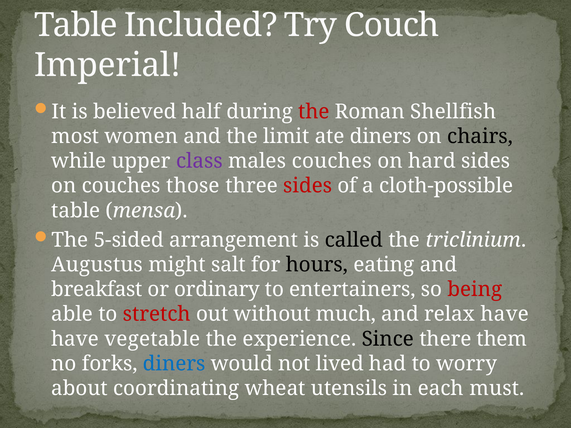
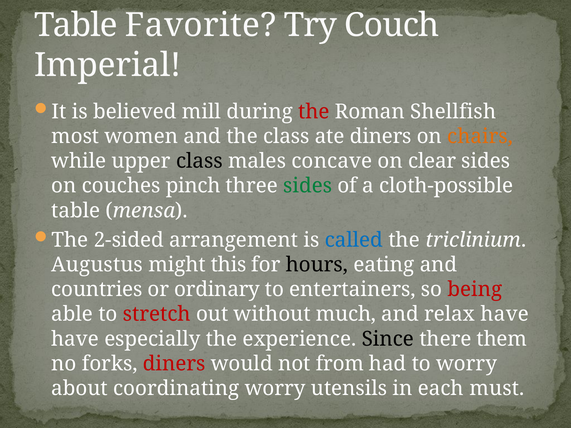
Included: Included -> Favorite (201, 25)
half: half -> mill (201, 112)
the limit: limit -> class (286, 137)
chairs colour: black -> orange (480, 137)
class colour: purple -> black (199, 161)
males couches: couches -> concave (332, 161)
hard: hard -> clear (432, 161)
those: those -> pinch (193, 186)
sides colour: red -> green (308, 186)
5-sided: 5-sided -> 2-sided (129, 240)
called colour: black -> blue (354, 240)
salt: salt -> this (229, 265)
breakfast: breakfast -> countries (97, 290)
vegetable: vegetable -> especially (152, 339)
diners colour: blue -> red (174, 364)
lived: lived -> from (340, 364)
coordinating wheat: wheat -> worry (275, 389)
